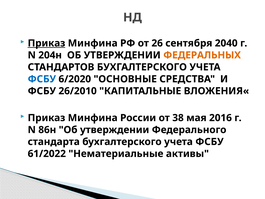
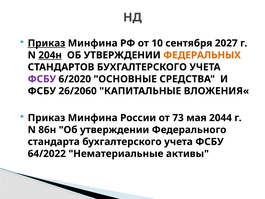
26: 26 -> 10 (157, 43)
2040: 2040 -> 2027 (226, 43)
204н underline: none -> present (50, 55)
ФСБУ colour: blue -> purple (42, 79)
26/2010: 26/2010 -> 26/2060 (78, 91)
38: 38 -> 73 (178, 118)
2016: 2016 -> 2044 (220, 118)
61/2022: 61/2022 -> 64/2022 (47, 154)
